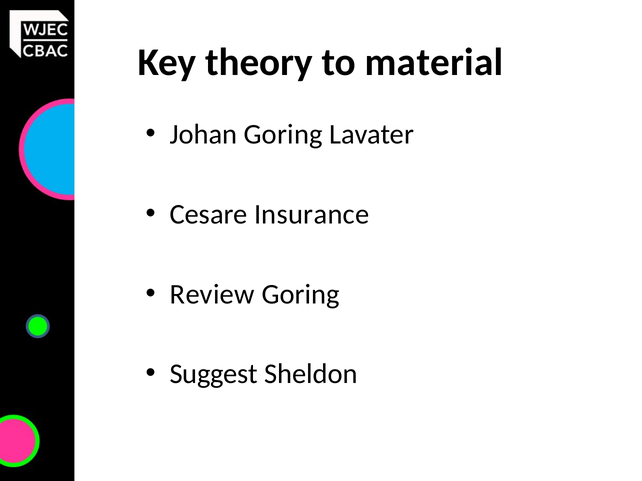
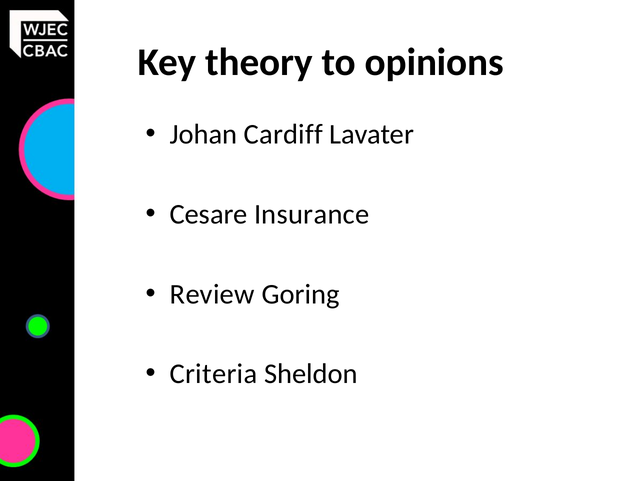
material: material -> opinions (434, 62)
Johan Goring: Goring -> Cardiff (283, 135)
Suggest: Suggest -> Criteria (213, 374)
